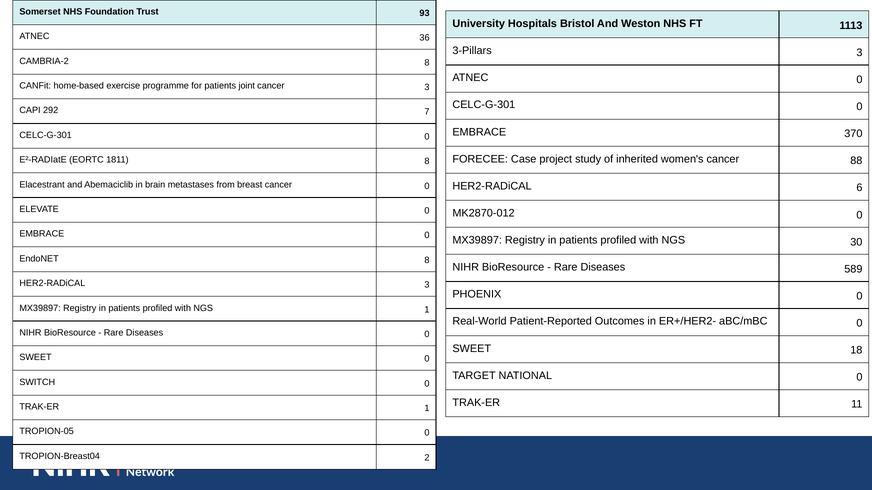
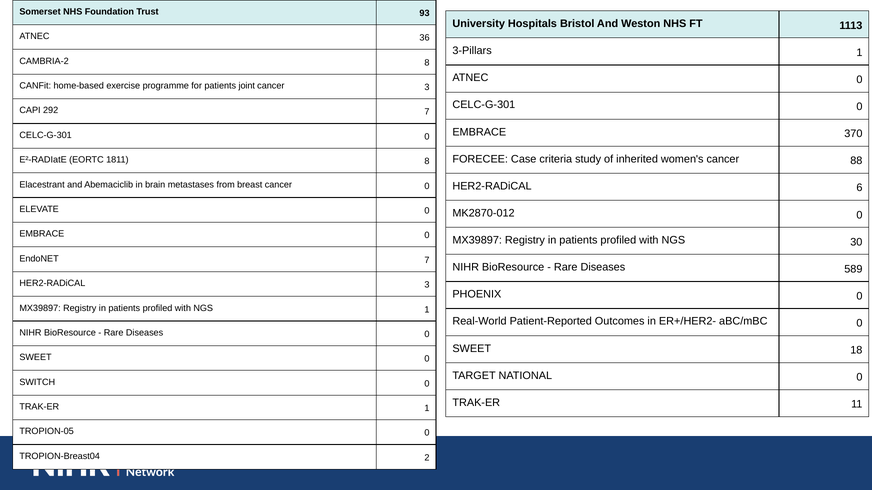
3-Pillars 3: 3 -> 1 (859, 53)
project: project -> criteria (556, 159)
EndoNET 8: 8 -> 7 (427, 260)
